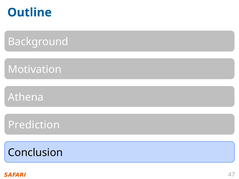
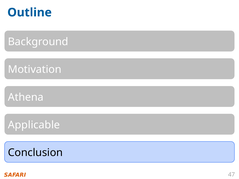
Prediction: Prediction -> Applicable (34, 125)
